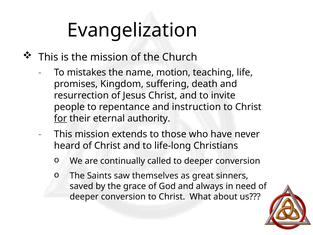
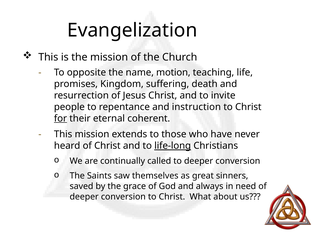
mistakes: mistakes -> opposite (86, 72)
authority: authority -> coherent (149, 118)
life-long underline: none -> present (173, 146)
